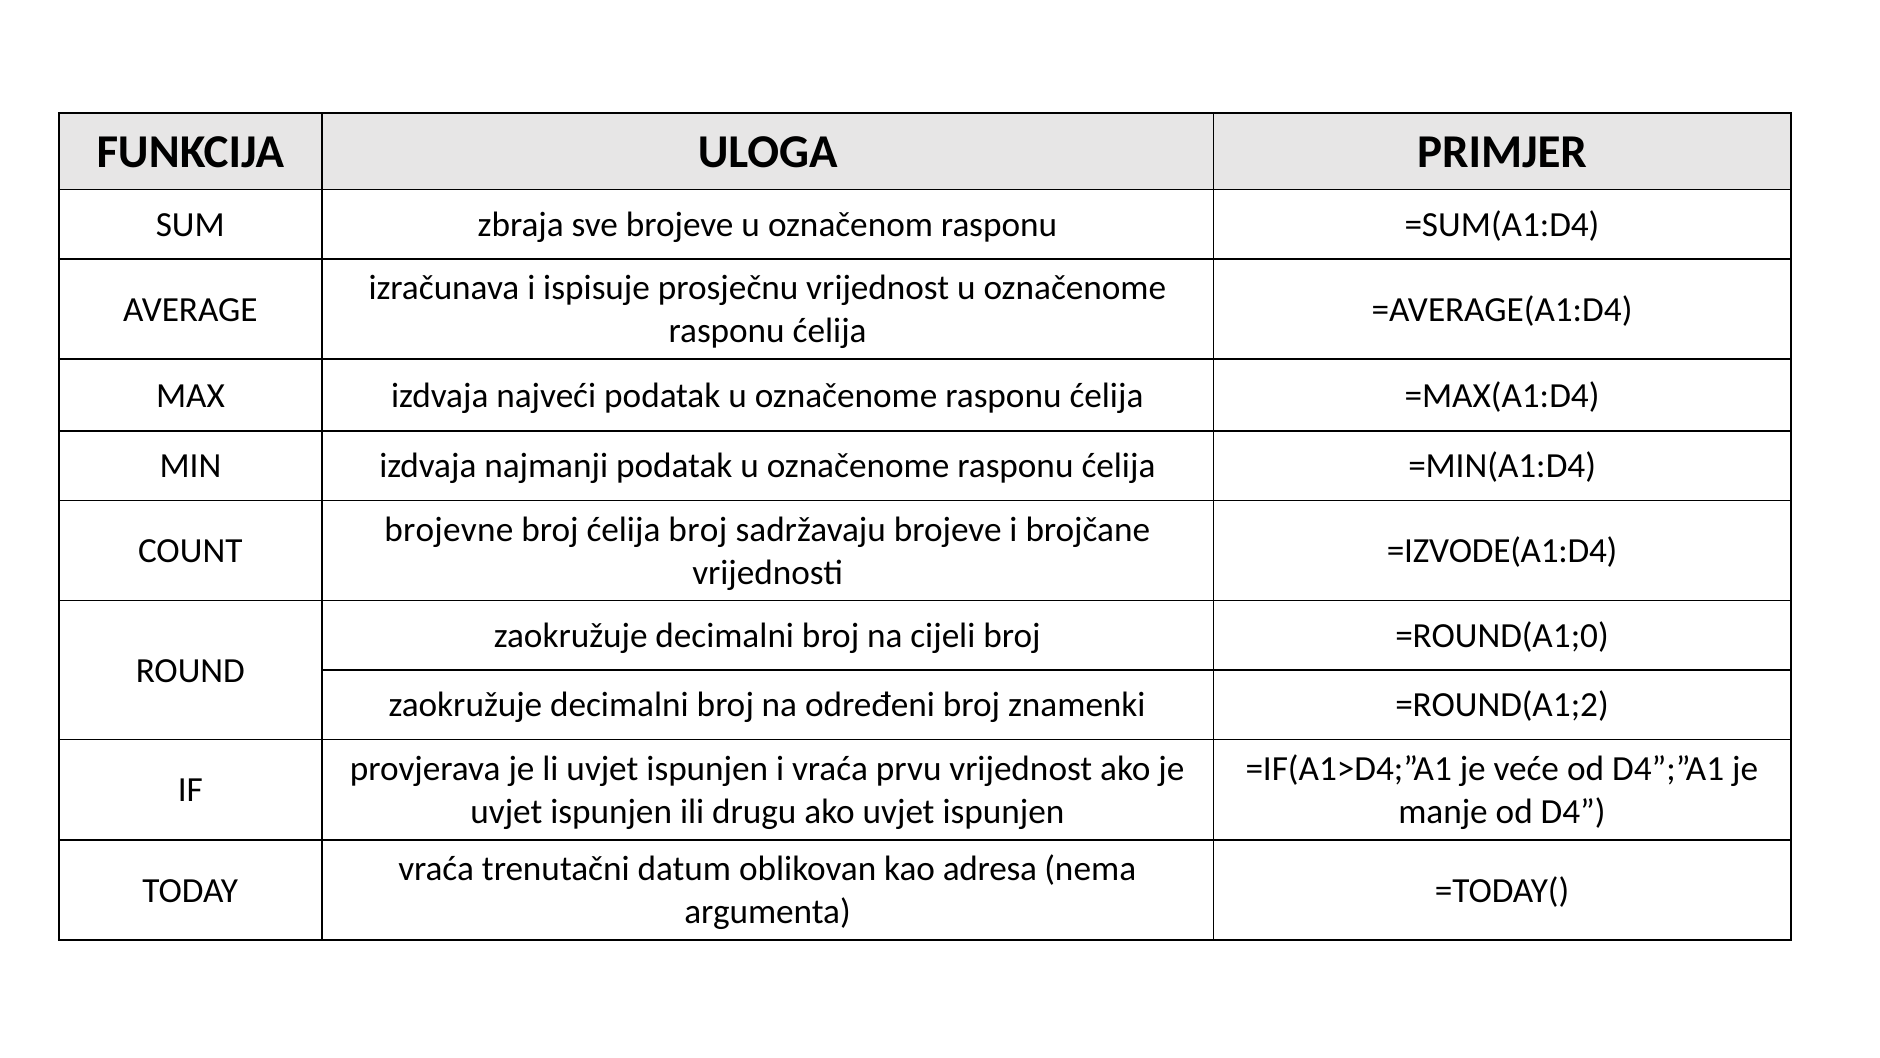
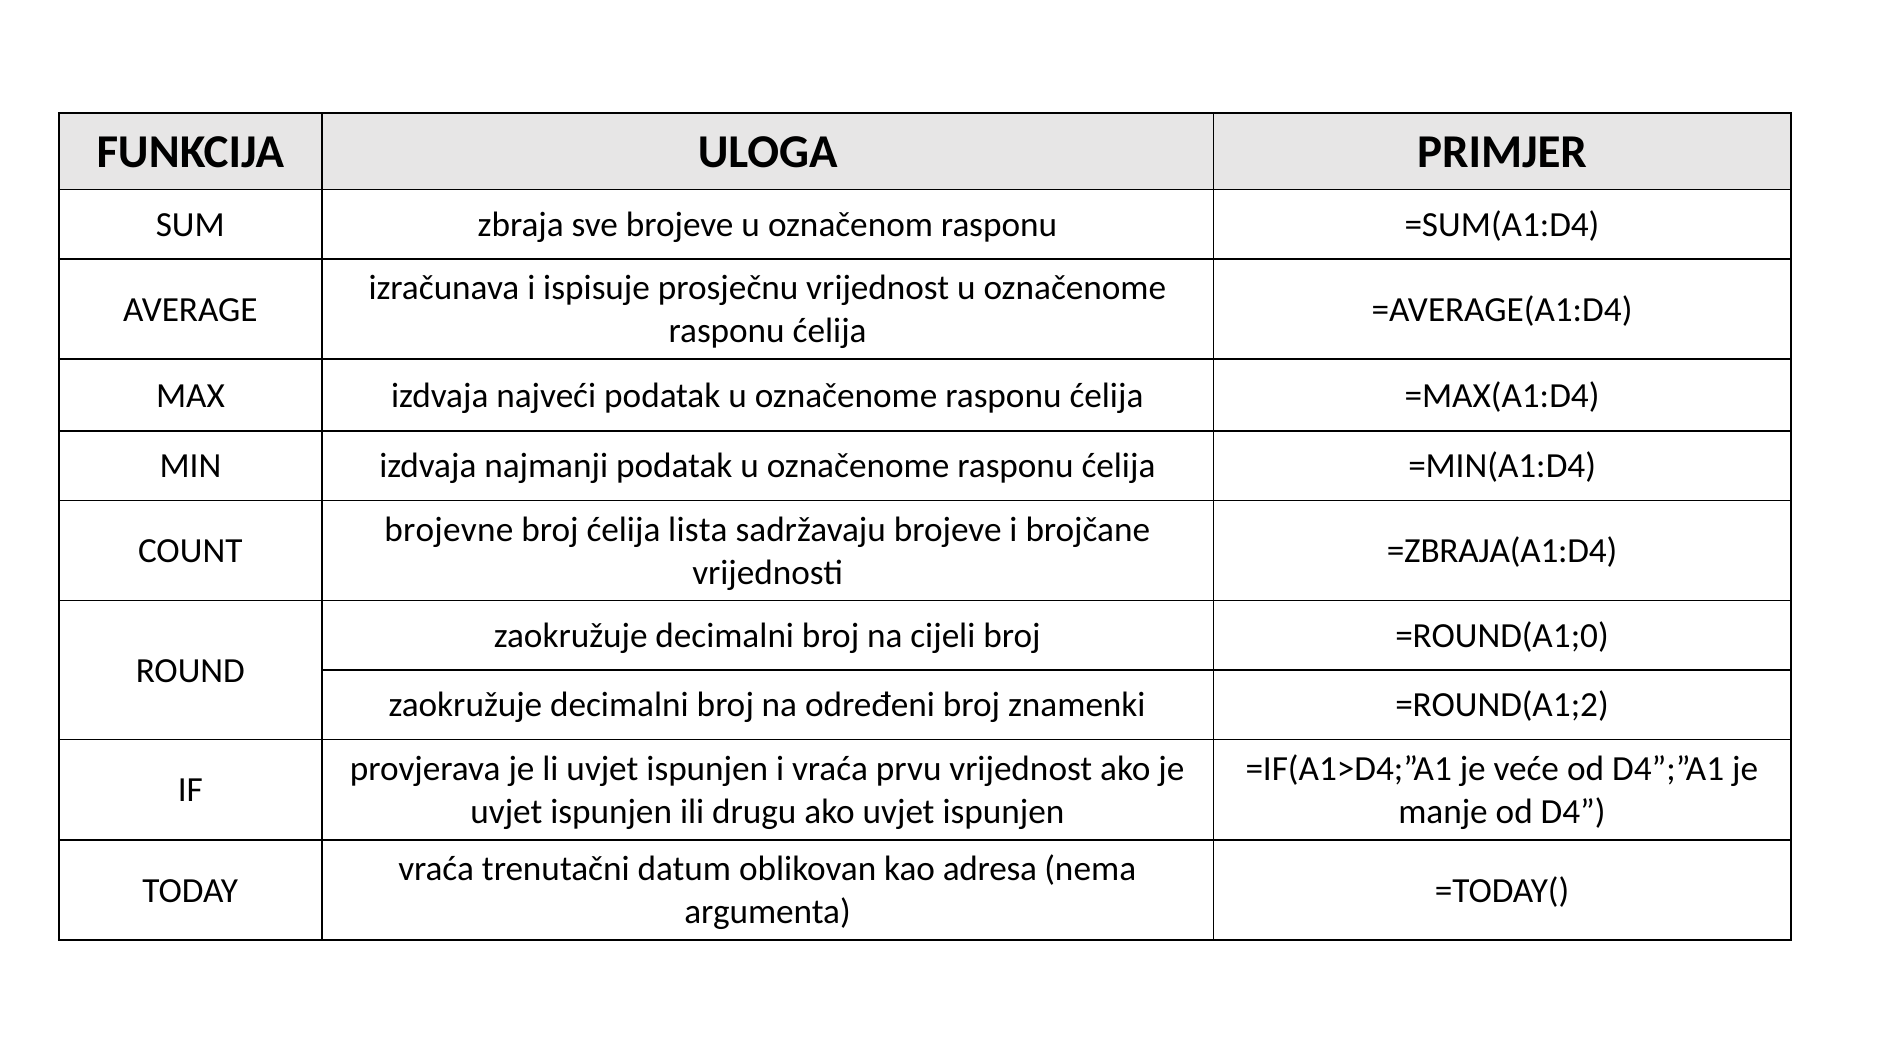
ćelija broj: broj -> lista (698, 529)
=IZVODE(A1:D4: =IZVODE(A1:D4 -> =ZBRAJA(A1:D4 (1502, 551)
